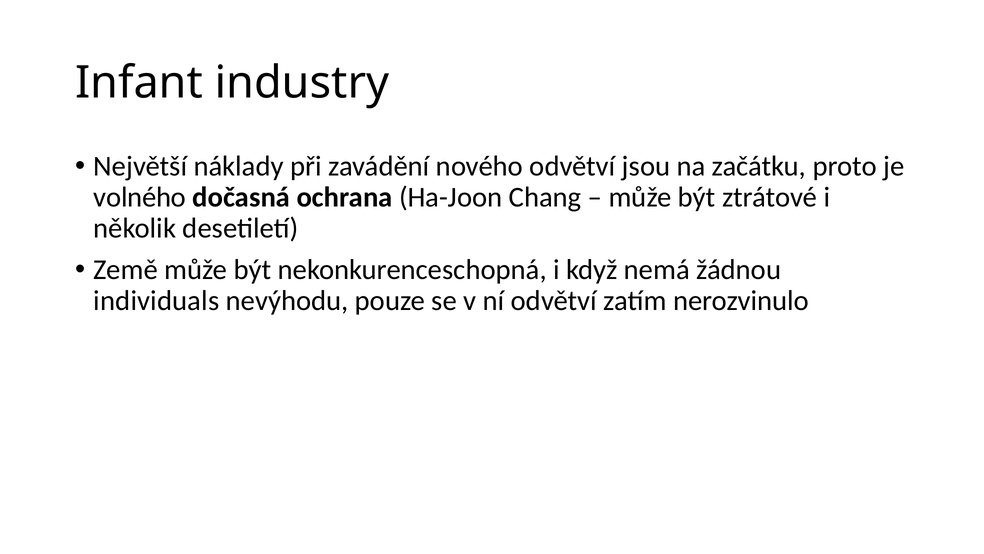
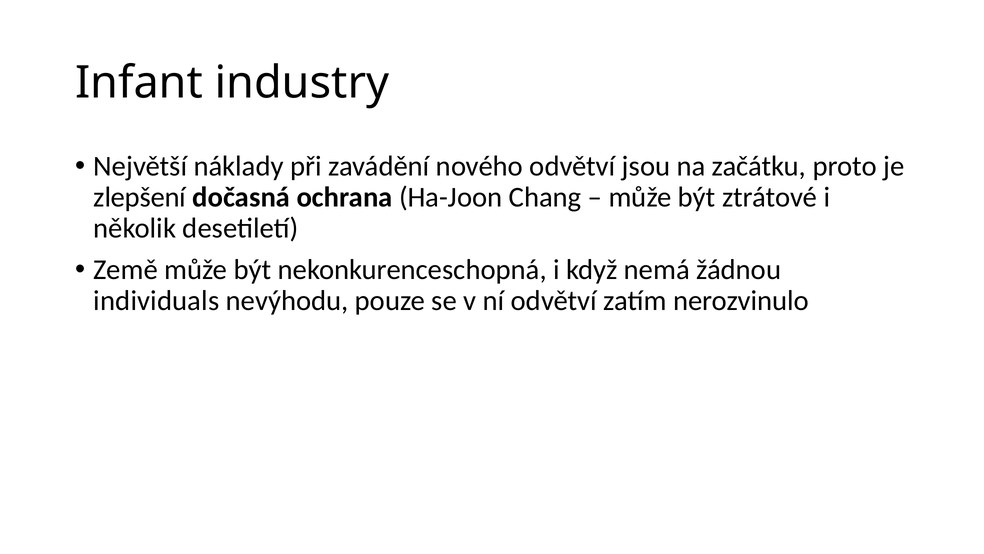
volného: volného -> zlepšení (140, 197)
